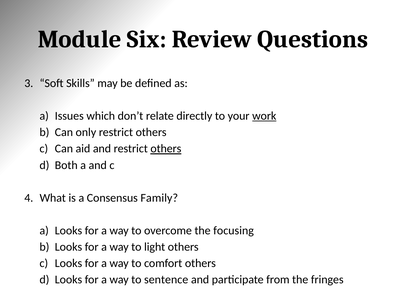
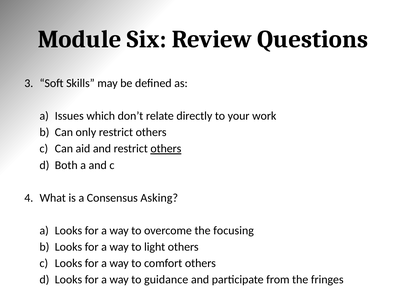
work underline: present -> none (264, 116)
Family: Family -> Asking (159, 197)
sentence: sentence -> guidance (166, 279)
